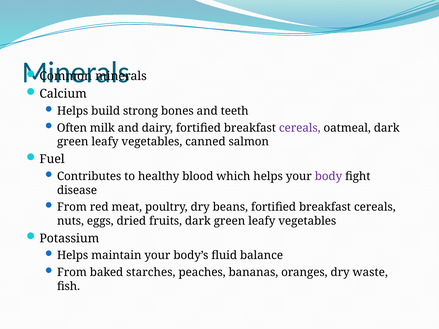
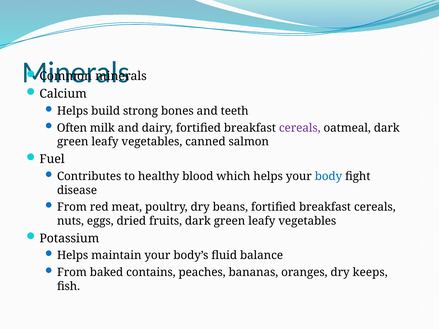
body colour: purple -> blue (328, 176)
starches: starches -> contains (151, 273)
waste: waste -> keeps (370, 273)
